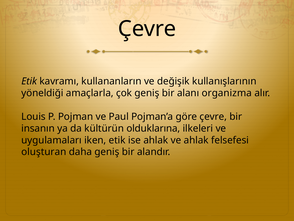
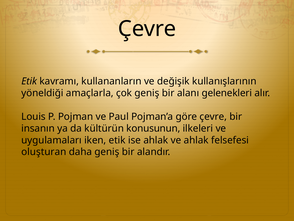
organizma: organizma -> gelenekleri (227, 93)
olduklarına: olduklarına -> konusunun (153, 128)
